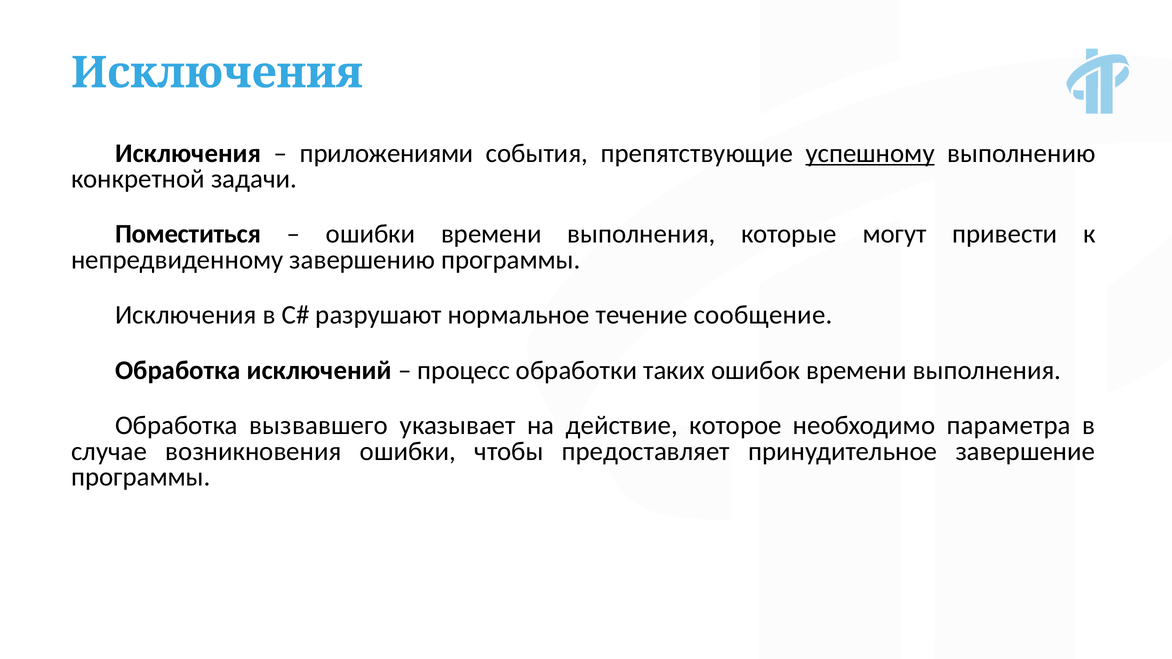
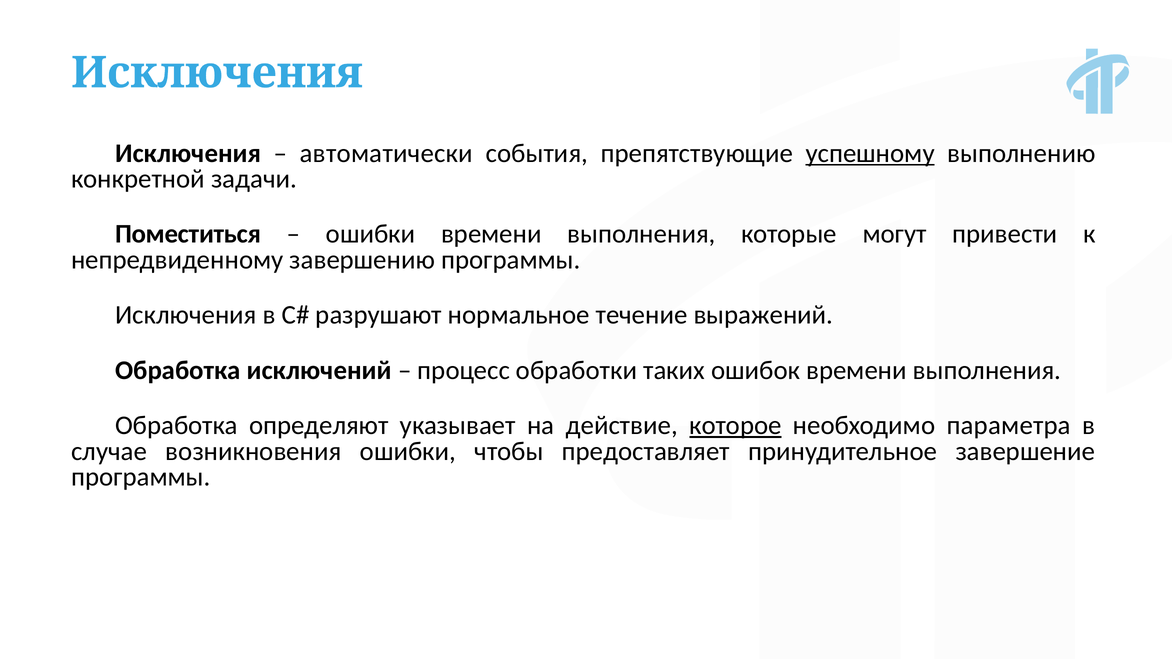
приложениями: приложениями -> автоматически (386, 153)
сообщение: сообщение -> выражений (763, 315)
вызвавшего: вызвавшего -> определяют (319, 426)
которое underline: none -> present (735, 426)
